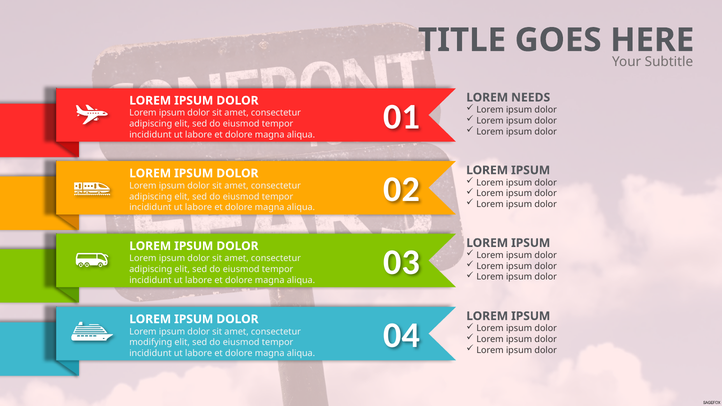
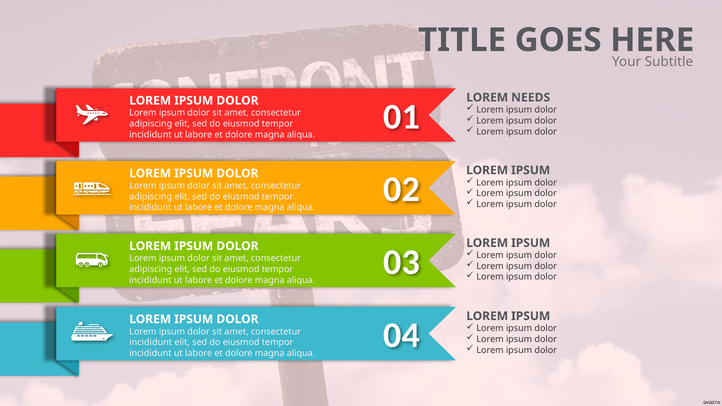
modifying: modifying -> incididunt (151, 343)
